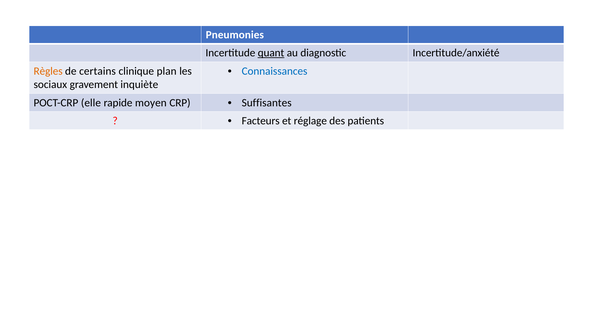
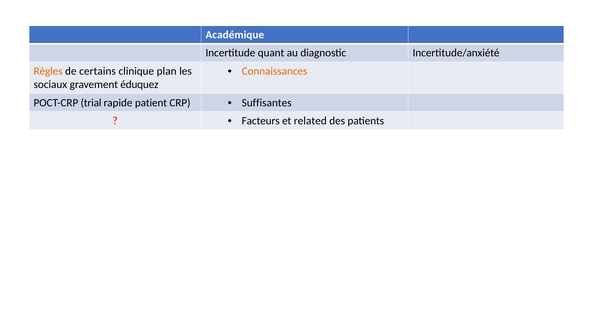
Pneumonies: Pneumonies -> Académique (235, 35)
quant underline: present -> none (271, 53)
Connaissances colour: blue -> orange (275, 71)
inquiète: inquiète -> éduquez (139, 84)
elle: elle -> trial (91, 103)
moyen: moyen -> patient (151, 103)
réglage: réglage -> related (310, 121)
